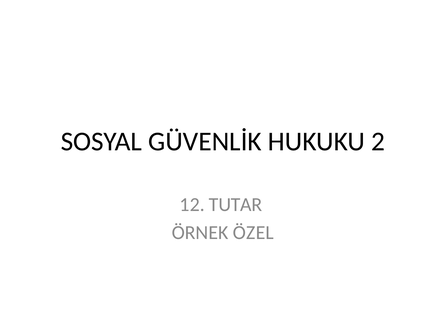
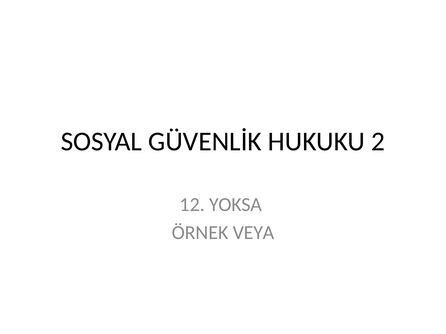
TUTAR: TUTAR -> YOKSA (236, 205)
ÖZEL: ÖZEL -> VEYA (254, 233)
